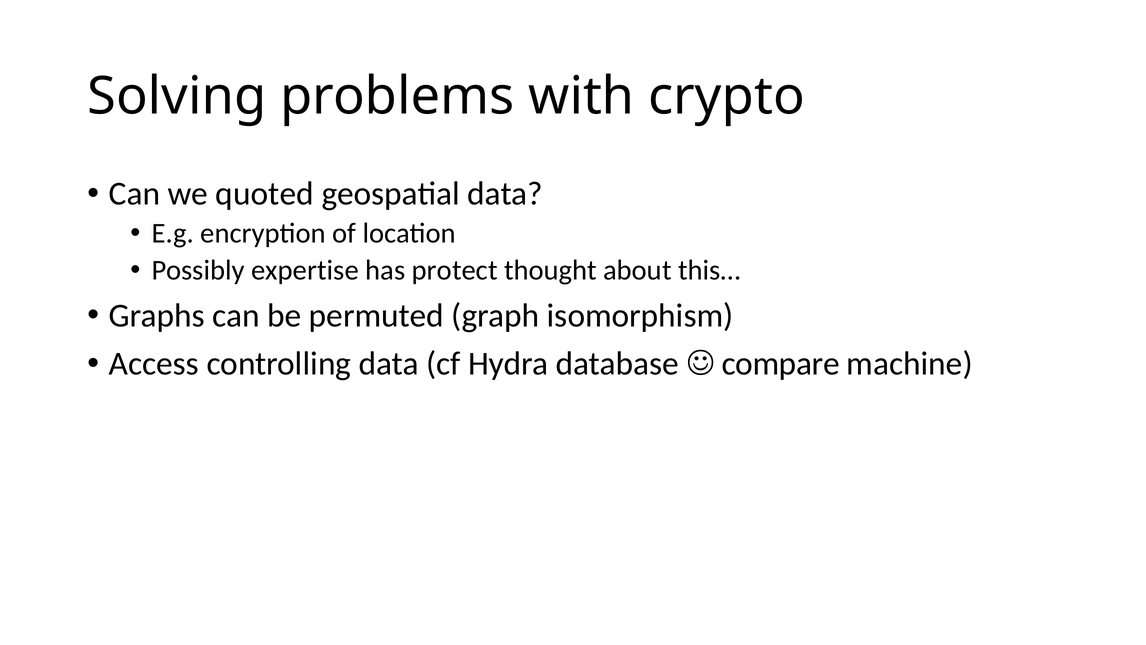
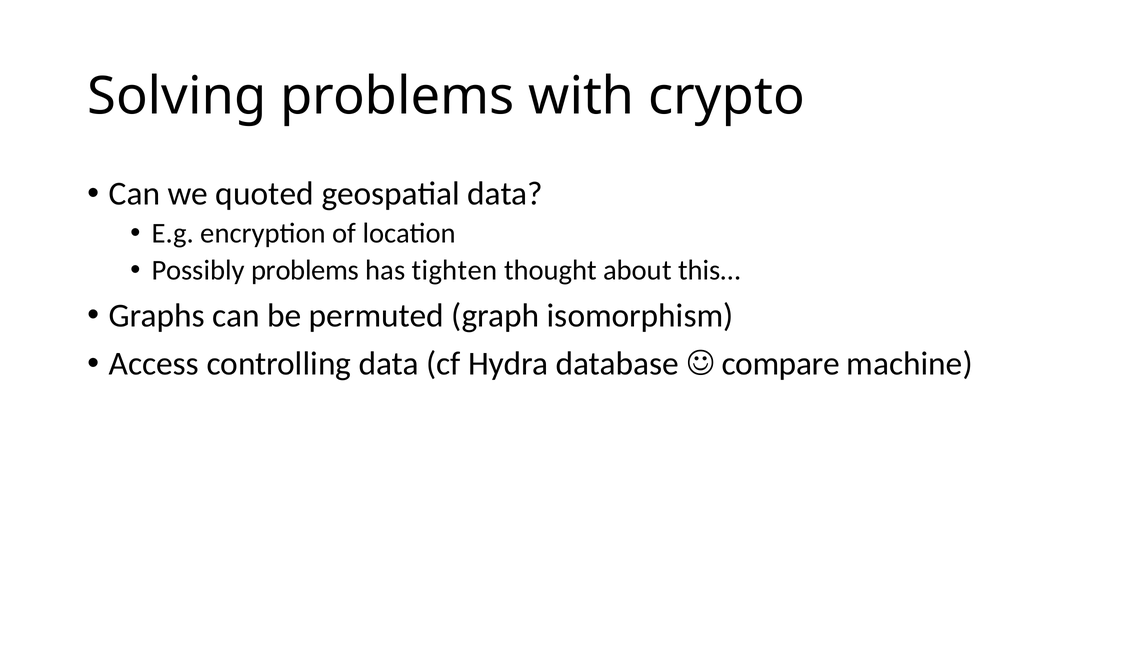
Possibly expertise: expertise -> problems (305, 270)
protect: protect -> tighten (455, 270)
